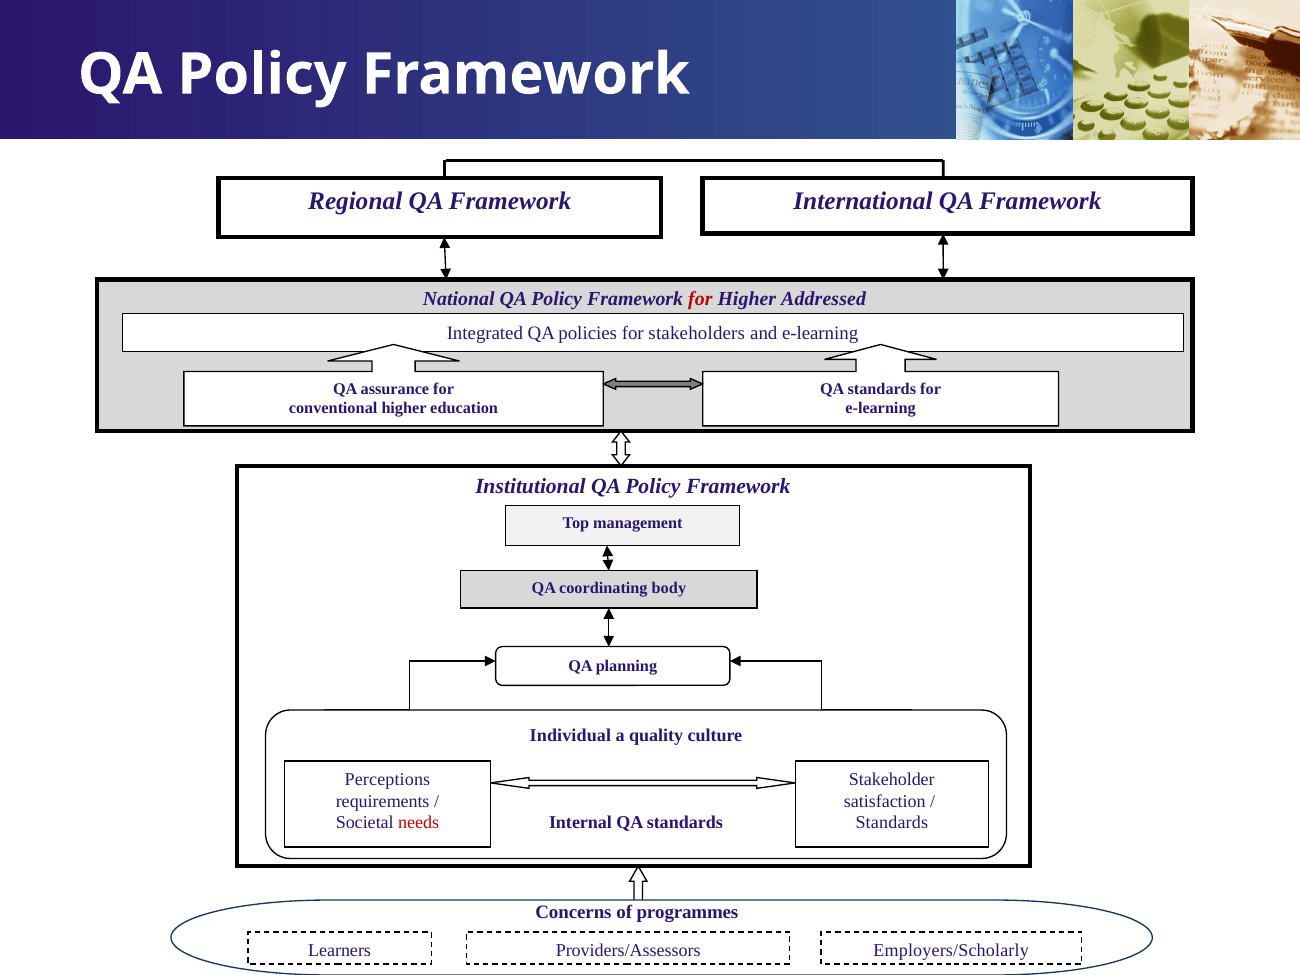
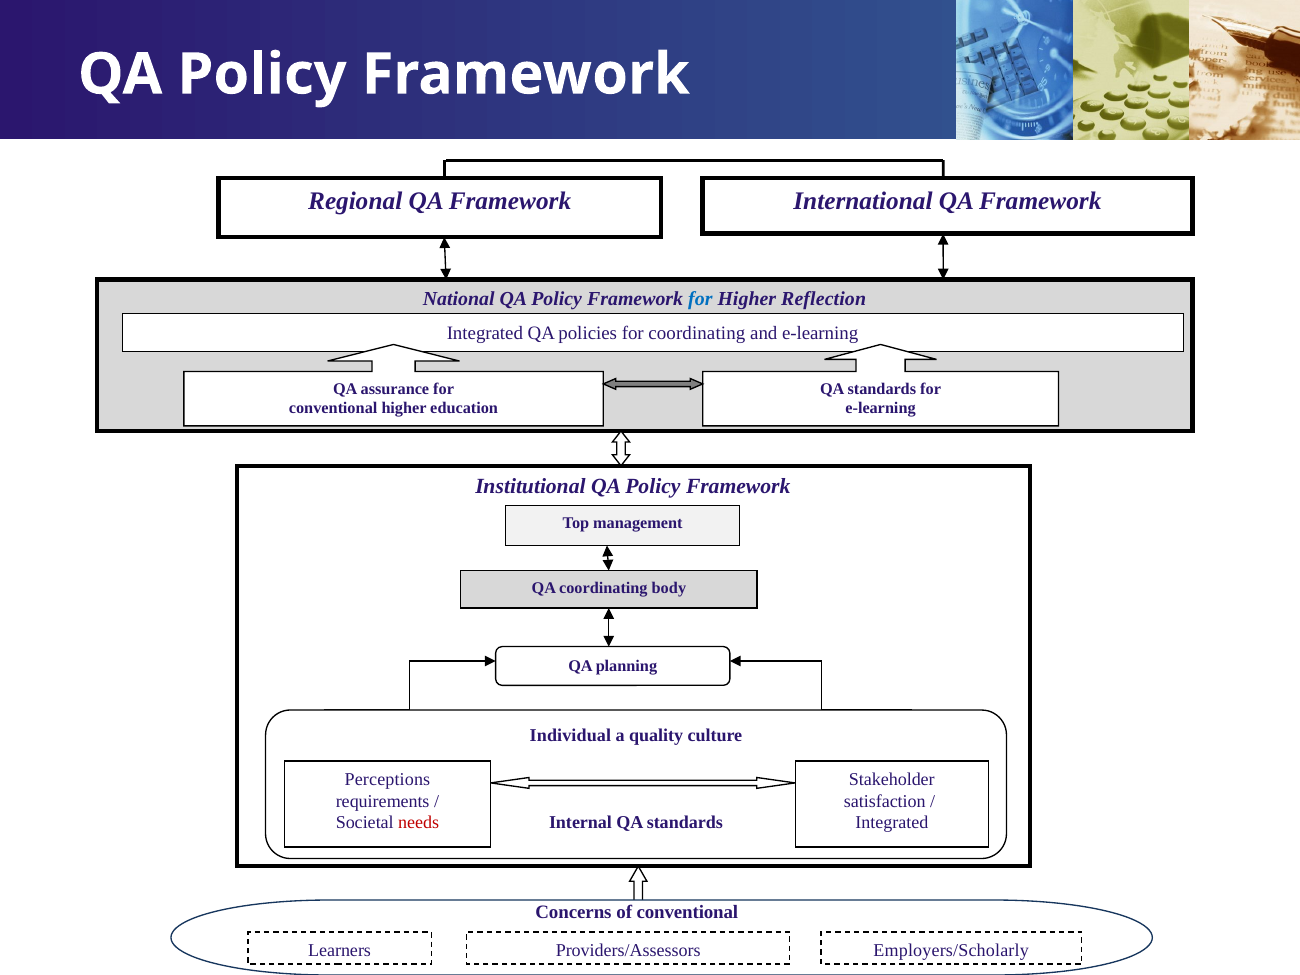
for colour: red -> blue (700, 299)
Addressed: Addressed -> Reflection (824, 299)
for stakeholders: stakeholders -> coordinating (697, 333)
Standards: Standards -> Integrated (892, 823)
of programmes: programmes -> conventional (687, 912)
